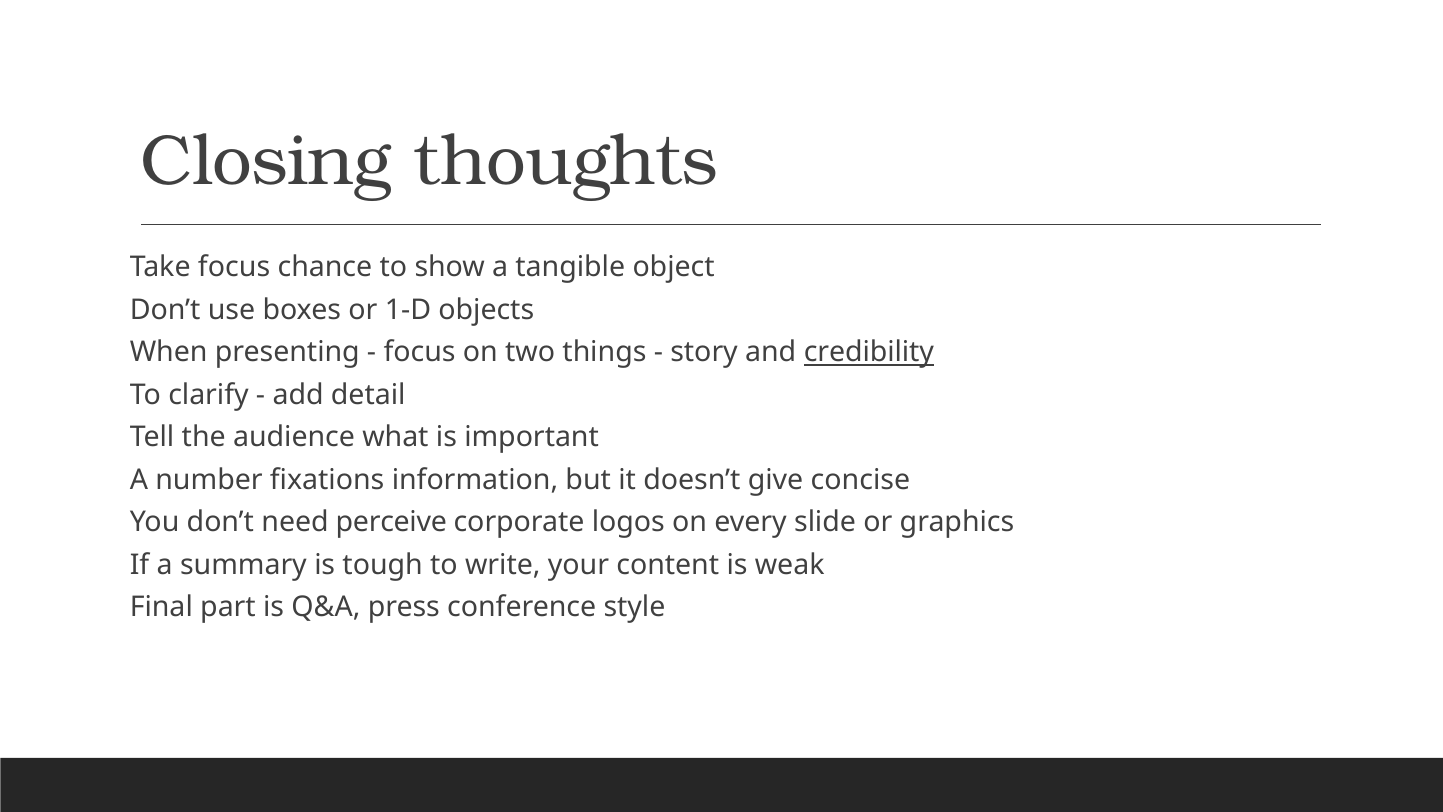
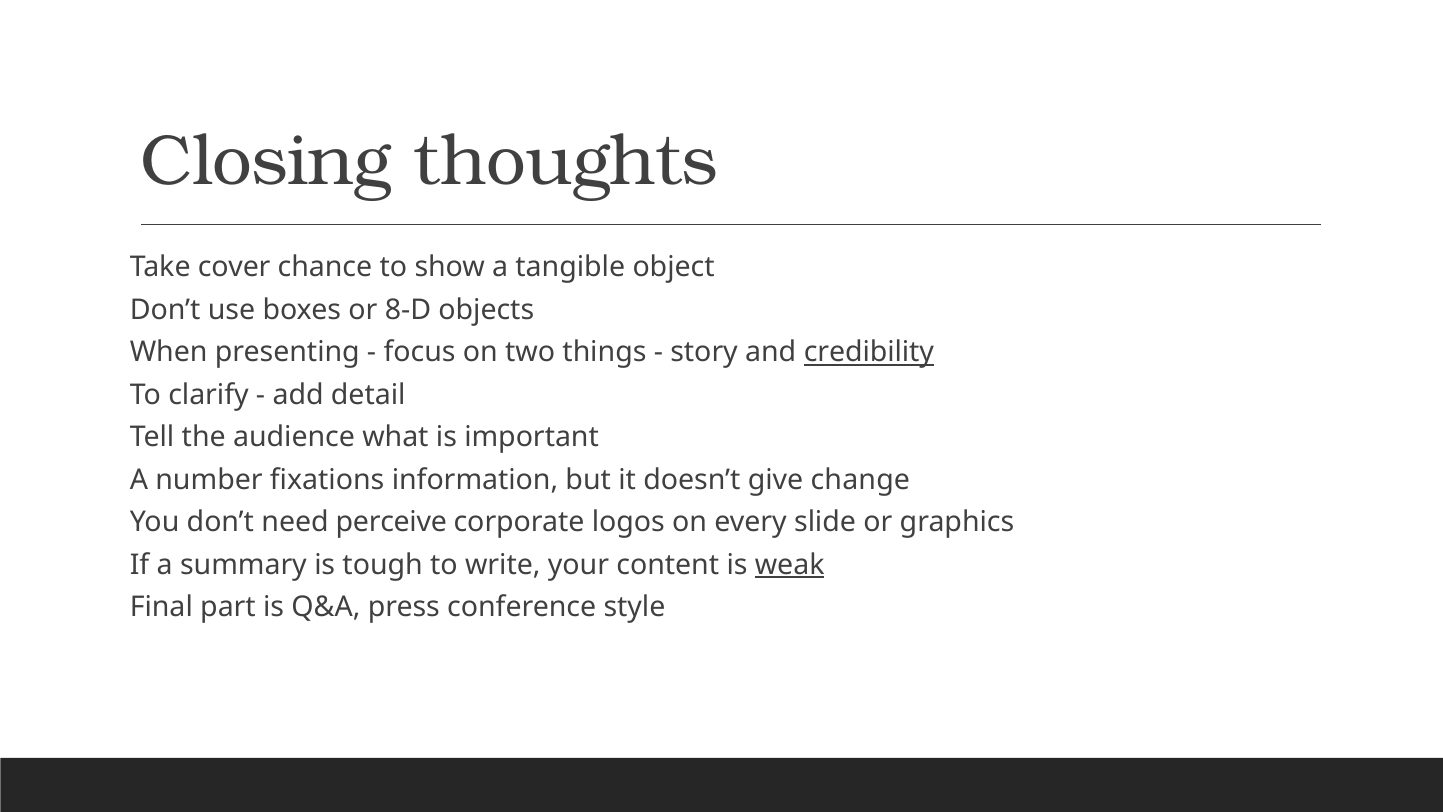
Take focus: focus -> cover (234, 267)
1-D: 1-D -> 8-D (408, 310)
concise: concise -> change (860, 480)
weak underline: none -> present (790, 565)
